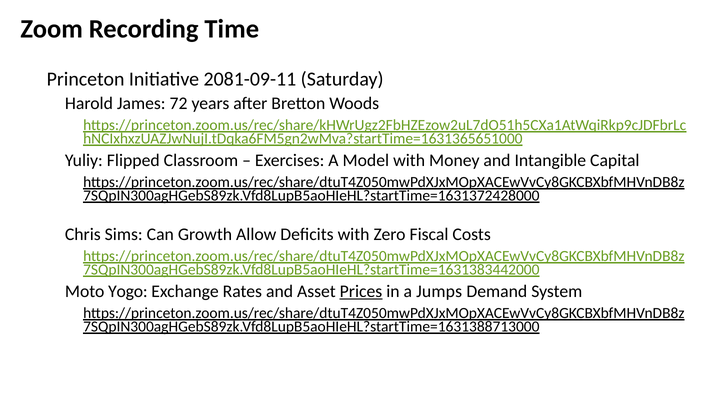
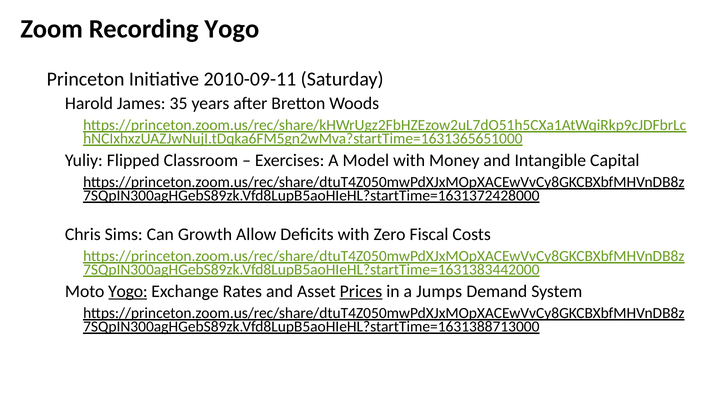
Recording Time: Time -> Yogo (232, 29)
2081-09-11: 2081-09-11 -> 2010-09-11 (250, 79)
72: 72 -> 35 (179, 103)
Yogo underline: none -> present (128, 291)
